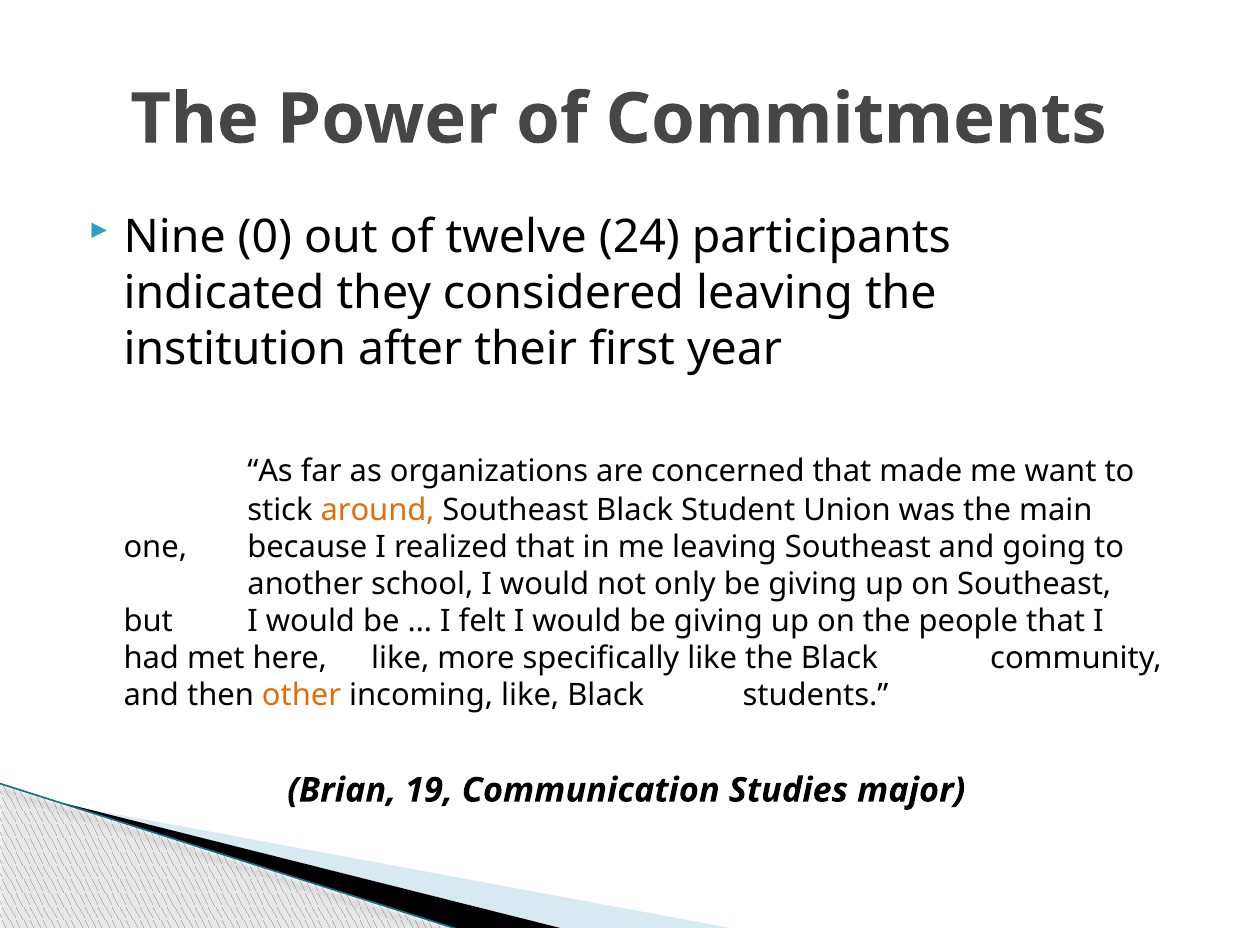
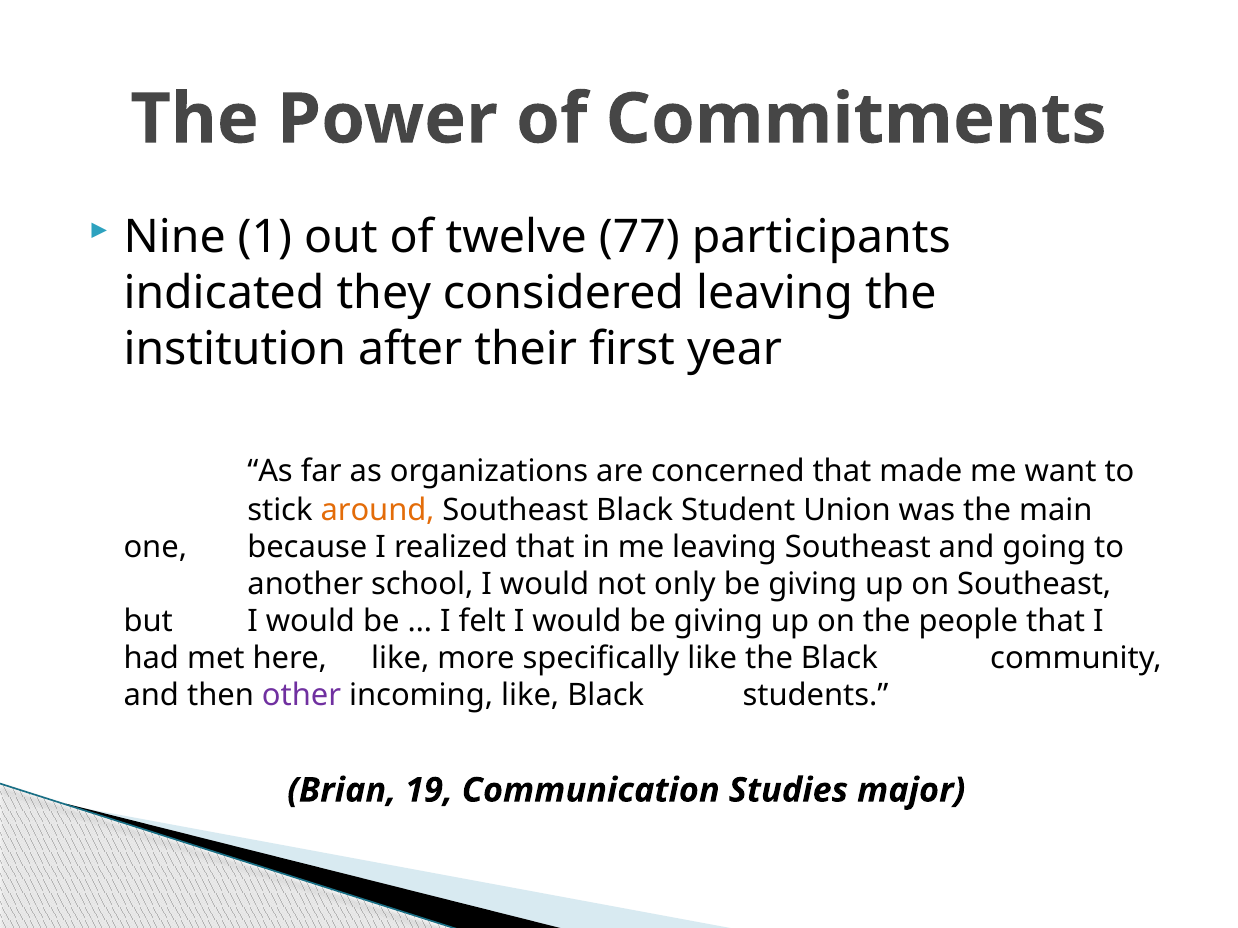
0: 0 -> 1 (265, 238)
24: 24 -> 77 (639, 238)
other colour: orange -> purple (302, 696)
